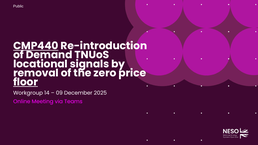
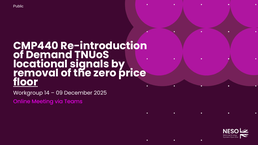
CMP440 underline: present -> none (36, 46)
